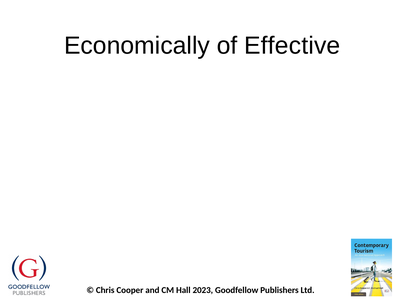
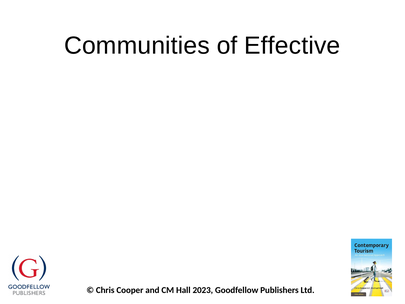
Economically: Economically -> Communities (137, 46)
